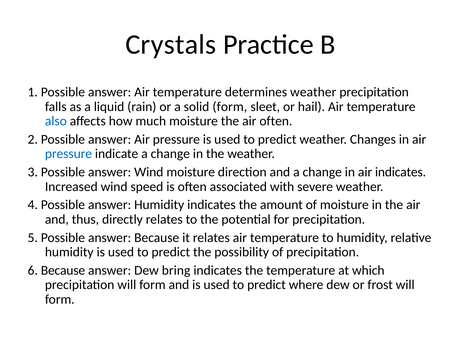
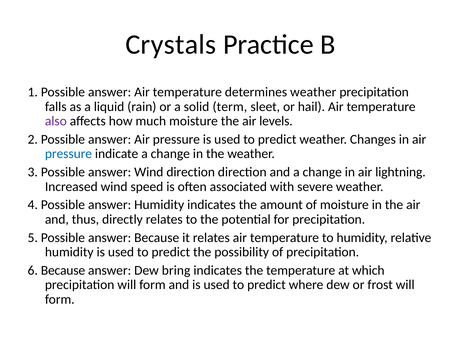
solid form: form -> term (230, 107)
also colour: blue -> purple (56, 121)
air often: often -> levels (276, 121)
Wind moisture: moisture -> direction (191, 172)
air indicates: indicates -> lightning (400, 172)
